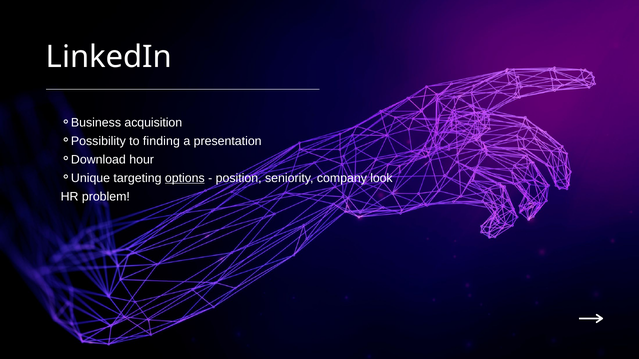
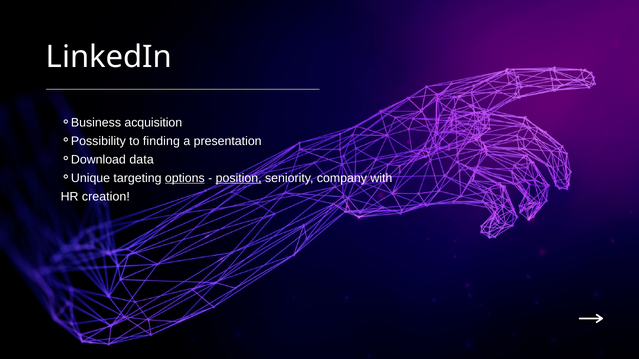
hour: hour -> data (142, 160)
position underline: none -> present (239, 178)
look: look -> with (381, 178)
problem: problem -> creation (106, 197)
